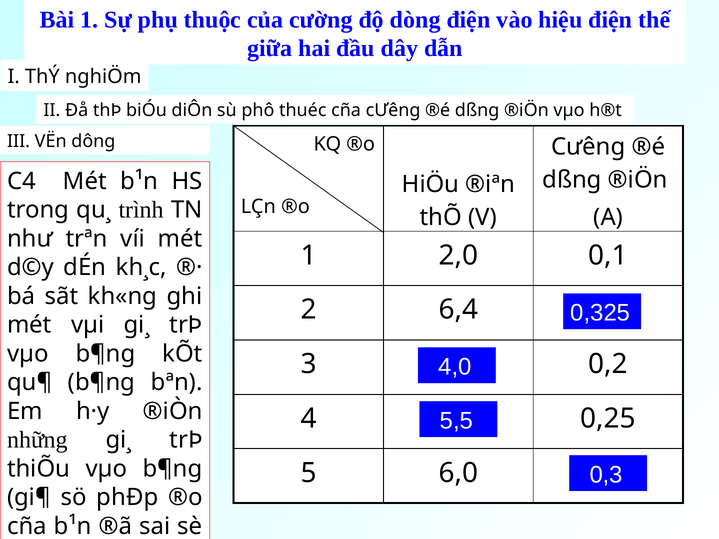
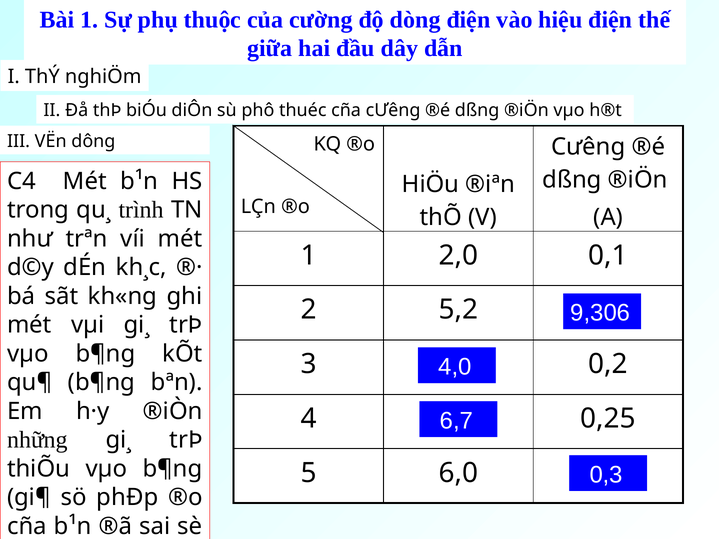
6,4: 6,4 -> 5,2 (458, 310)
0,325: 0,325 -> 9,306 (600, 313)
5,5: 5,5 -> 6,7 (456, 421)
